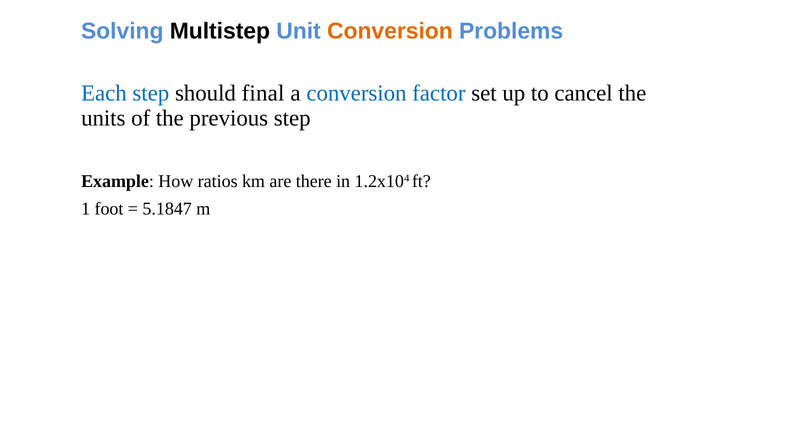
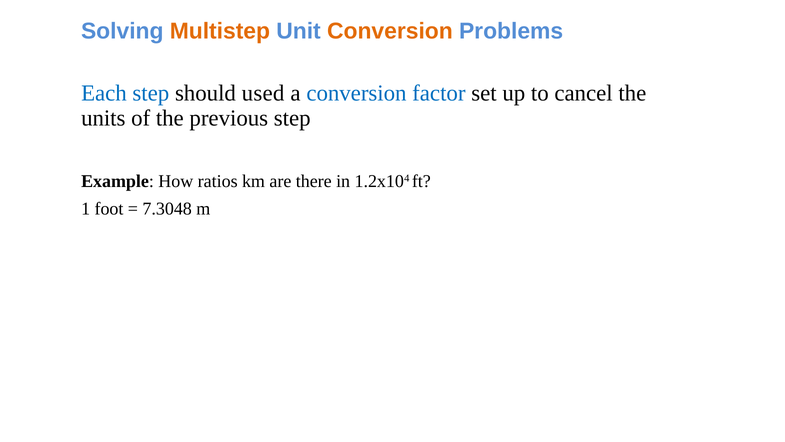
Multistep colour: black -> orange (220, 31)
final: final -> used (263, 93)
5.1847: 5.1847 -> 7.3048 (167, 209)
